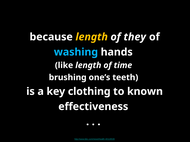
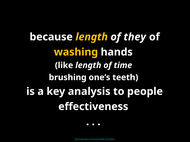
washing colour: light blue -> yellow (76, 52)
clothing: clothing -> analysis (89, 92)
known: known -> people (145, 92)
